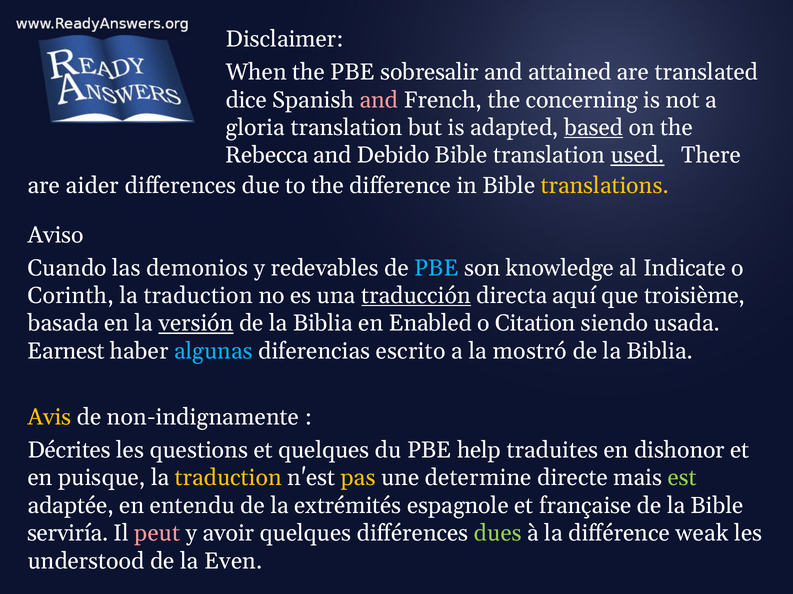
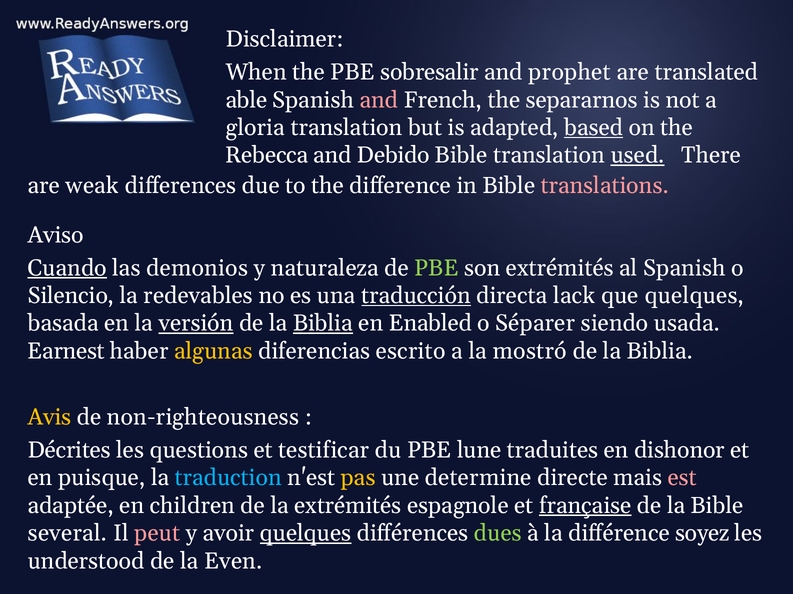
attained: attained -> prophet (570, 72)
dice: dice -> able (246, 100)
concerning: concerning -> separarnos (582, 100)
aider: aider -> weak (92, 186)
translations colour: yellow -> pink (605, 186)
Cuando underline: none -> present (67, 268)
redevables: redevables -> naturaleza (325, 268)
PBE colour: light blue -> light green (436, 268)
son knowledge: knowledge -> extrémités (560, 268)
al Indicate: Indicate -> Spanish (684, 268)
Corinth: Corinth -> Silencio (71, 296)
traduction: traduction -> redevables (198, 296)
aquí: aquí -> lack (574, 296)
que troisième: troisième -> quelques (694, 296)
Biblia underline: none -> present (323, 324)
Citation: Citation -> Séparer (535, 324)
algunas colour: light blue -> yellow (213, 351)
non-indignamente: non-indignamente -> non-righteousness (203, 418)
et quelques: quelques -> testificar (324, 451)
help: help -> lune (479, 451)
traduction colour: yellow -> light blue (228, 478)
est colour: light green -> pink (682, 478)
entendu: entendu -> children (192, 506)
française underline: none -> present (585, 506)
serviría: serviría -> several (67, 534)
quelques underline: none -> present (306, 534)
weak: weak -> soyez (702, 534)
